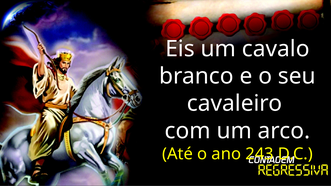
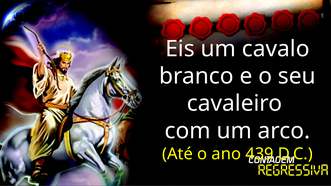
243: 243 -> 439 (260, 154)
